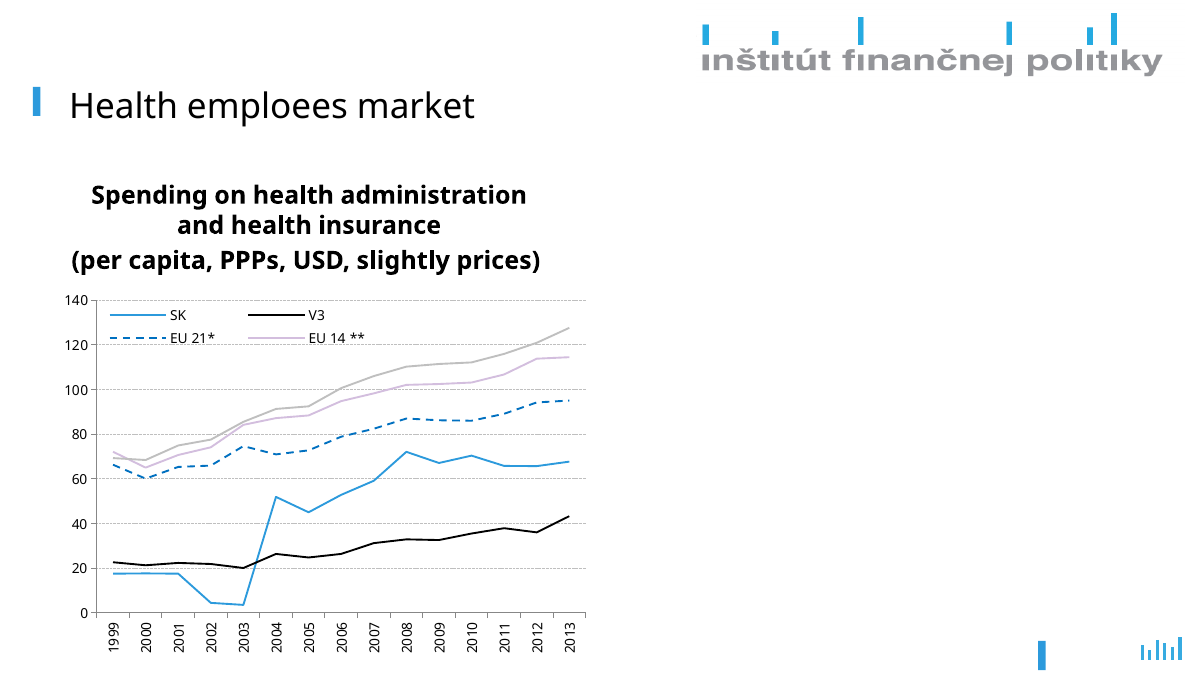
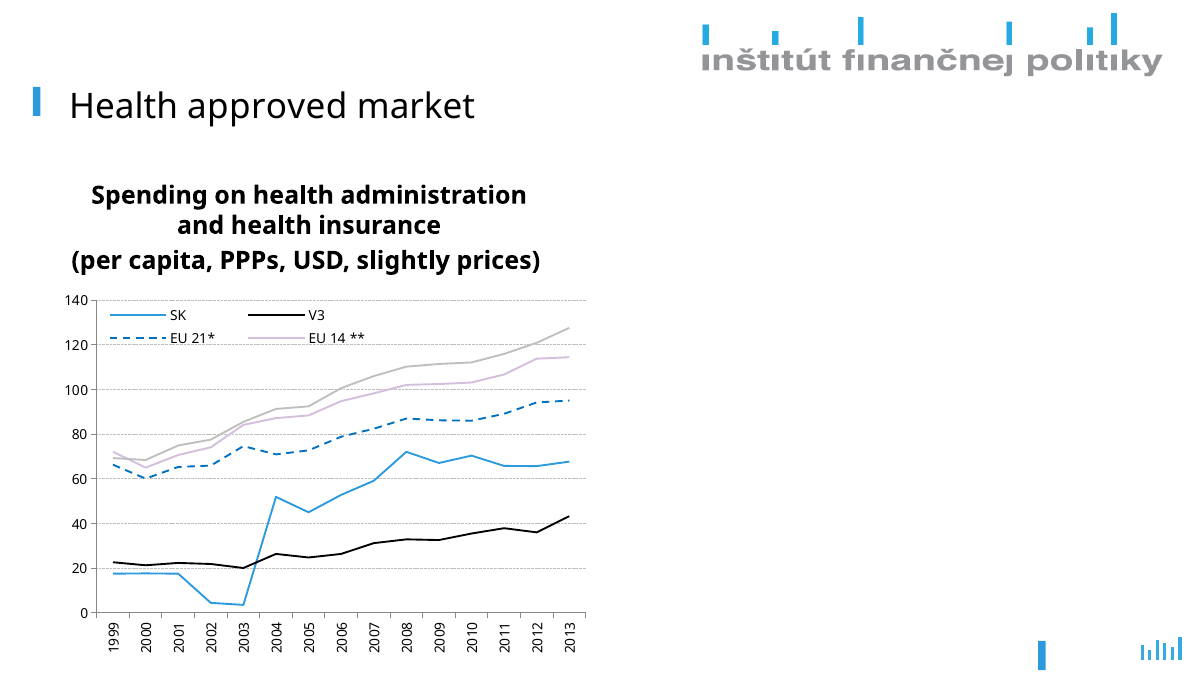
emploees: emploees -> approved (267, 107)
